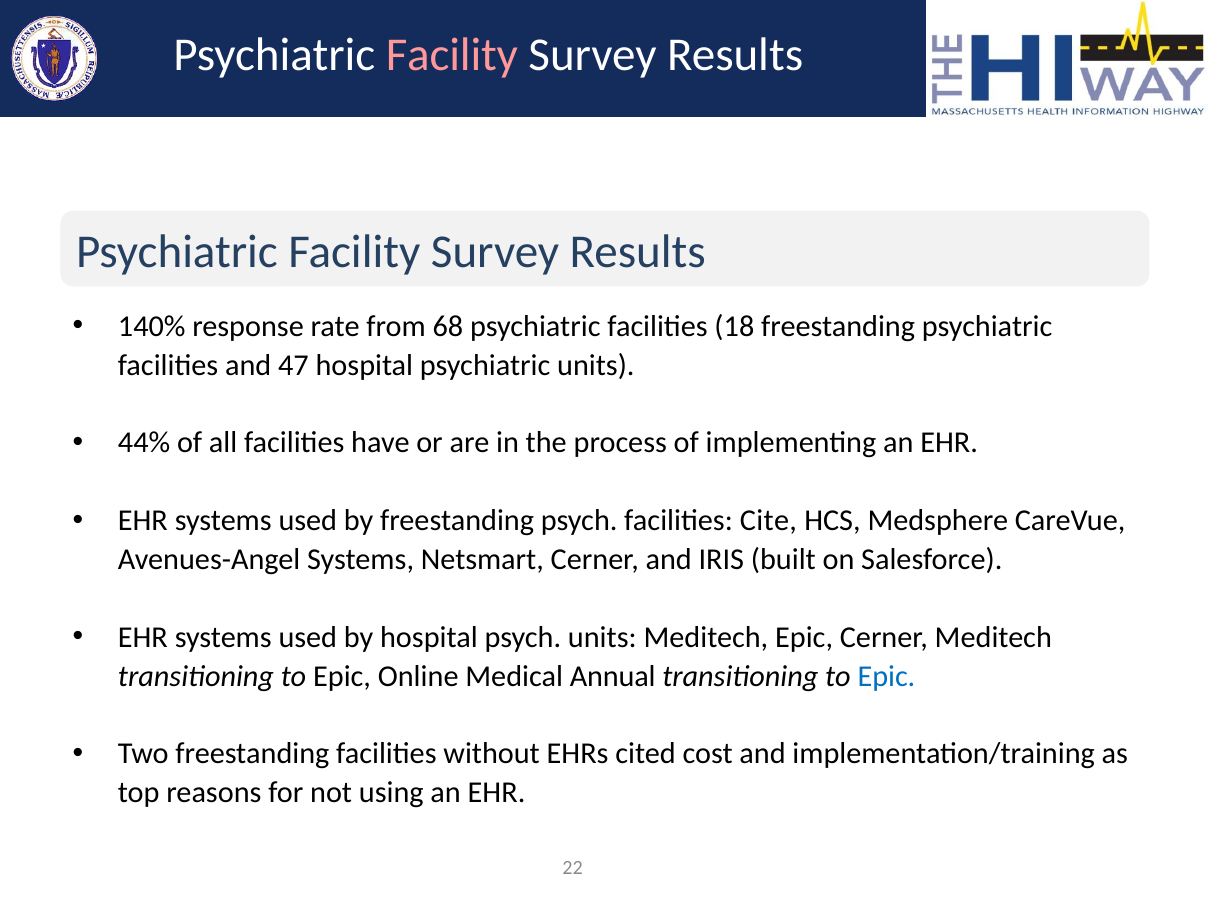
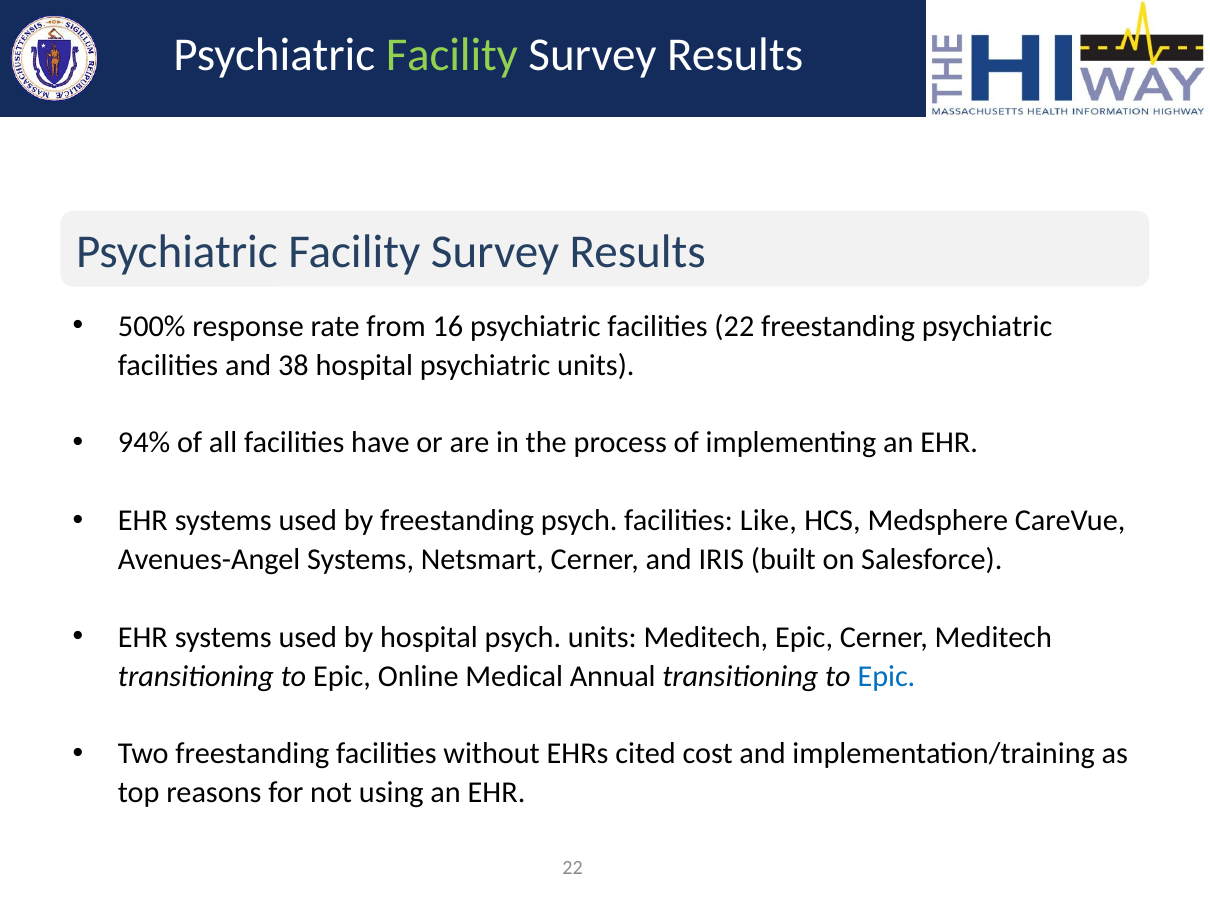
Facility colour: pink -> light green (452, 54)
140%: 140% -> 500% (152, 326)
68: 68 -> 16 (448, 326)
facilities 18: 18 -> 22 (734, 326)
47: 47 -> 38 (293, 365)
44%: 44% -> 94% (144, 443)
Cite: Cite -> Like (768, 520)
